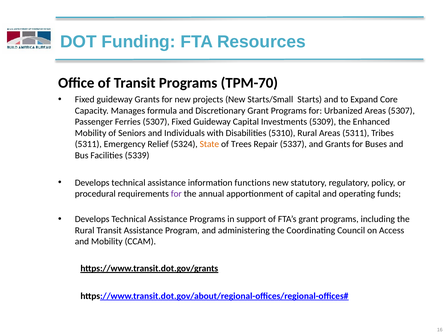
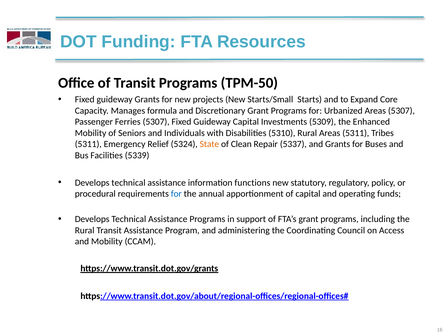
TPM-70: TPM-70 -> TPM-50 (249, 83)
Trees: Trees -> Clean (241, 144)
for colour: purple -> blue (176, 194)
